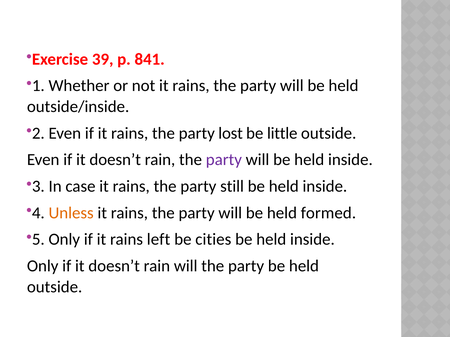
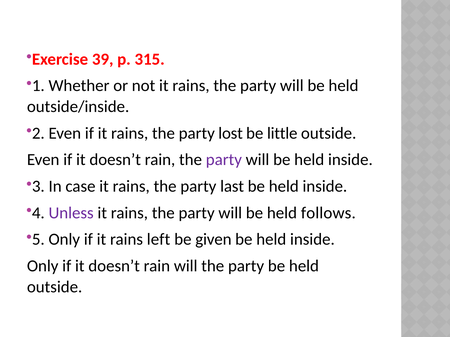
841: 841 -> 315 (150, 59)
still: still -> last (232, 187)
Unless colour: orange -> purple (71, 213)
formed: formed -> follows (328, 213)
cities: cities -> given (213, 240)
